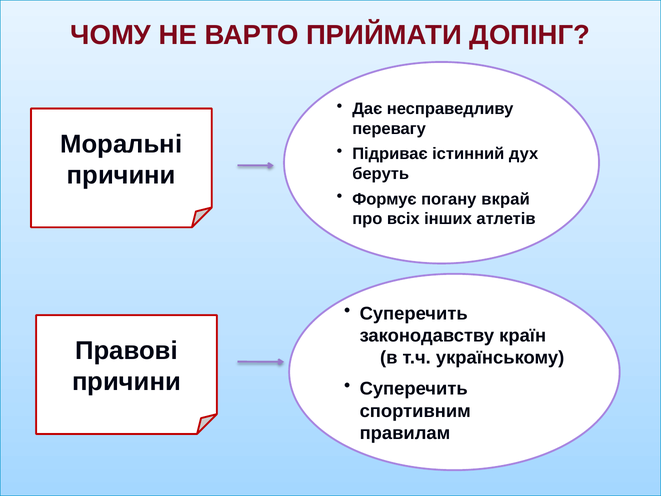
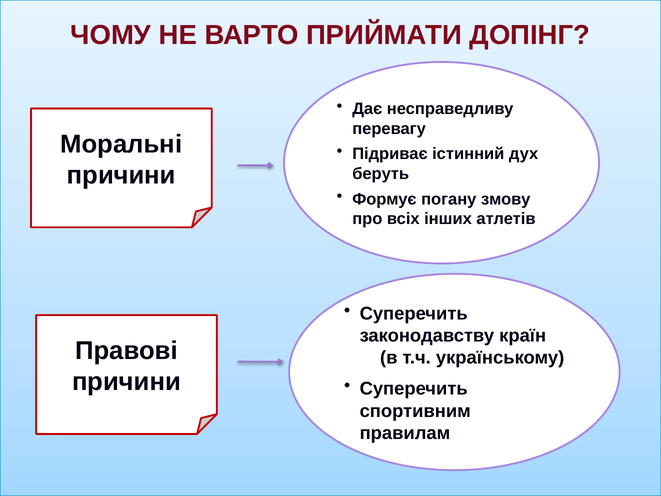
вкрай: вкрай -> змову (506, 199)
